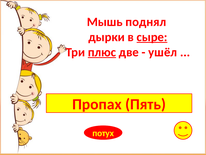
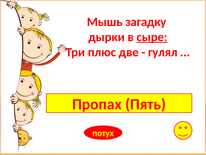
поднял: поднял -> загадку (146, 22)
плюс underline: present -> none (102, 52)
ушёл: ушёл -> гулял (163, 52)
